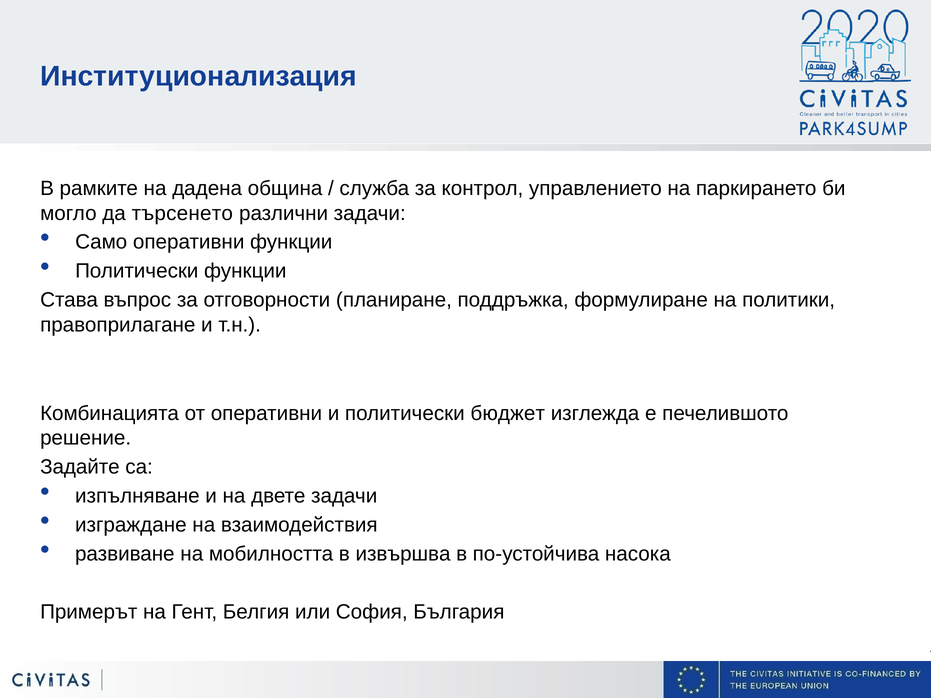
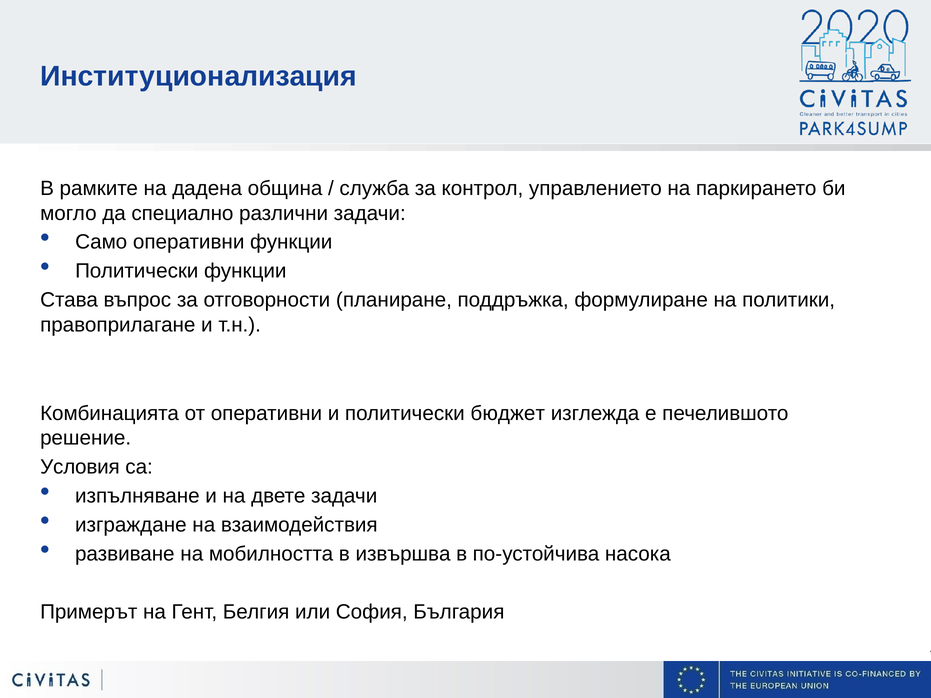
търсенето: търсенето -> специално (182, 213)
Задайте: Задайте -> Условия (80, 467)
